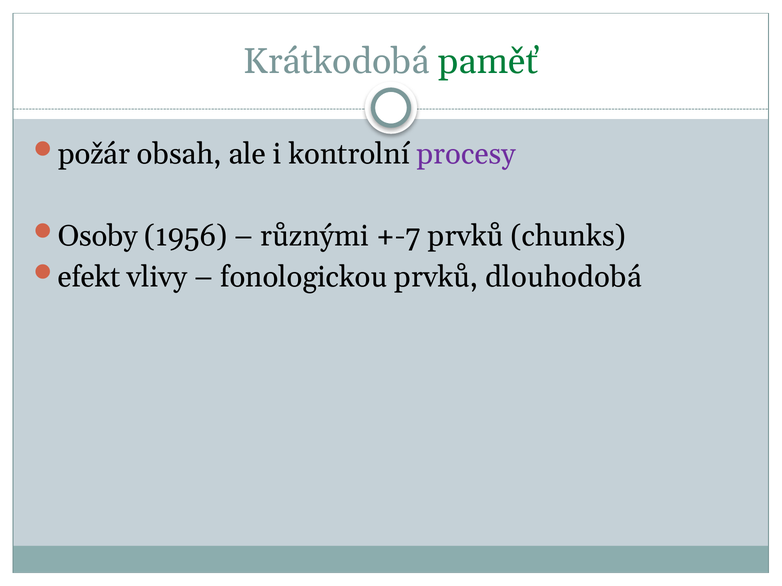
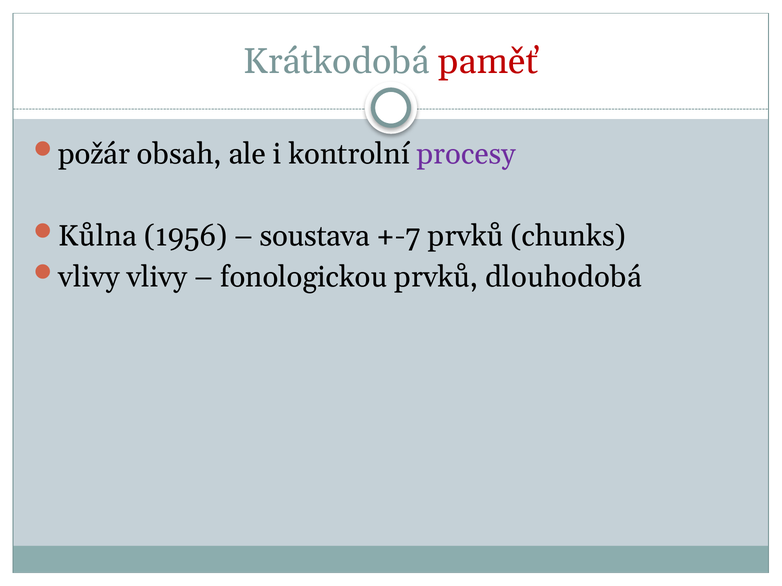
paměť colour: green -> red (488, 62)
Osoby: Osoby -> Kůlna (98, 236)
různými: různými -> soustava (315, 236)
efekt: efekt -> vlivy (89, 277)
